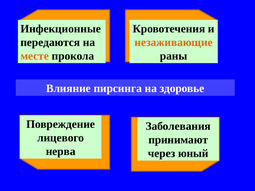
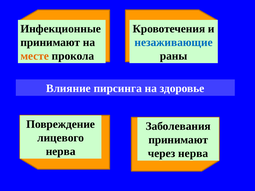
передаются: передаются -> принимают (50, 42)
незаживающие colour: orange -> blue (174, 42)
через юный: юный -> нерва (193, 154)
